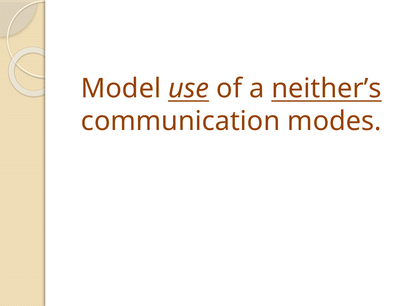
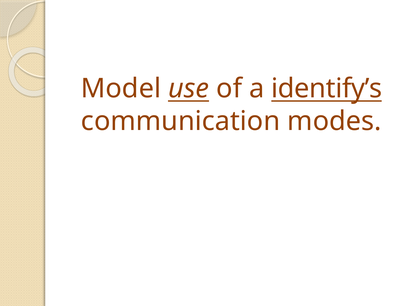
neither’s: neither’s -> identify’s (327, 89)
